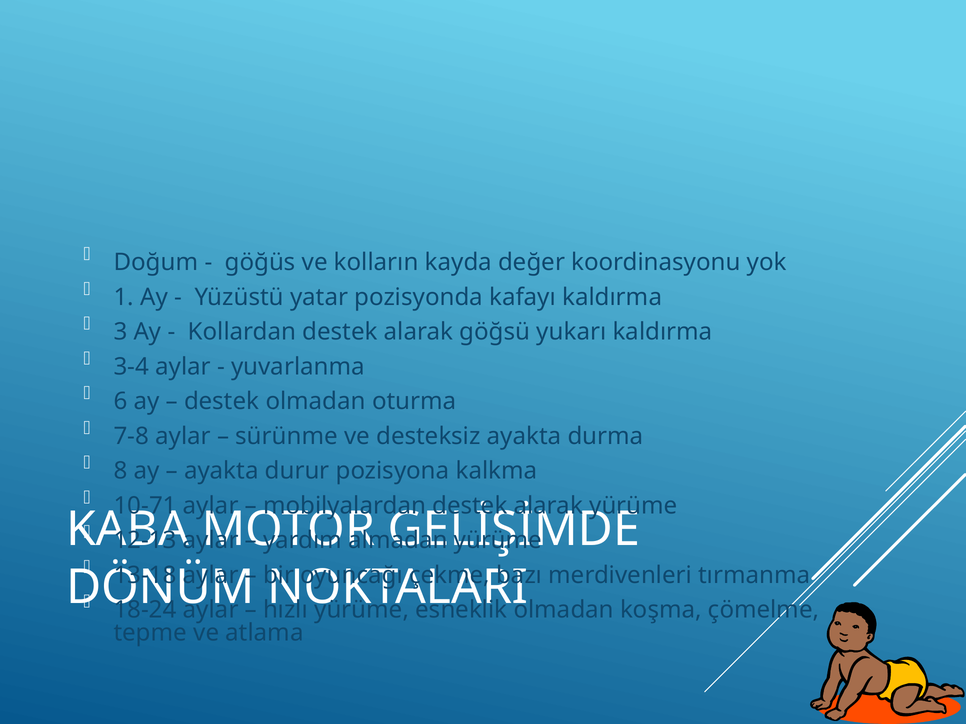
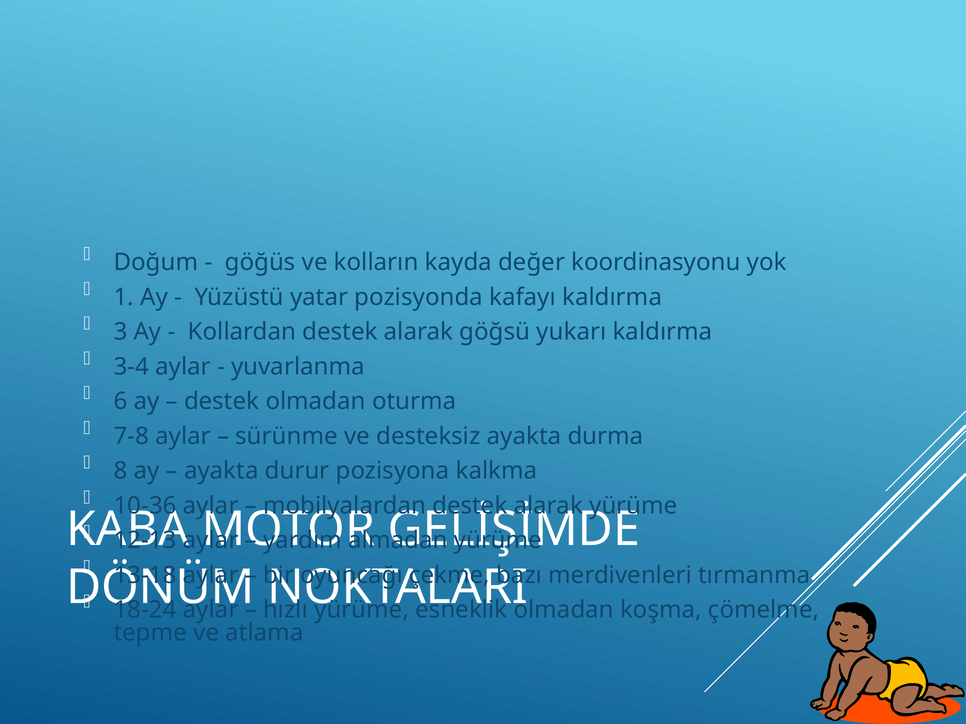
10-71: 10-71 -> 10-36 (145, 506)
